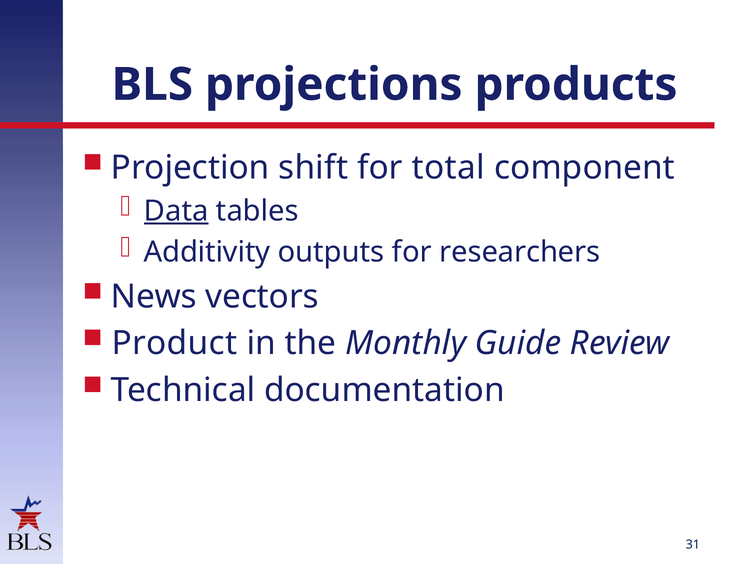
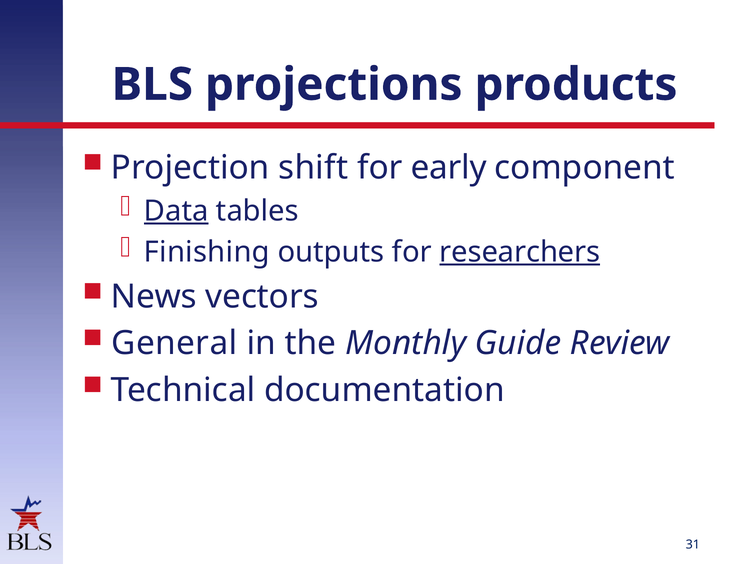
total: total -> early (449, 168)
Additivity: Additivity -> Finishing (207, 252)
researchers underline: none -> present (520, 252)
Product: Product -> General (174, 343)
